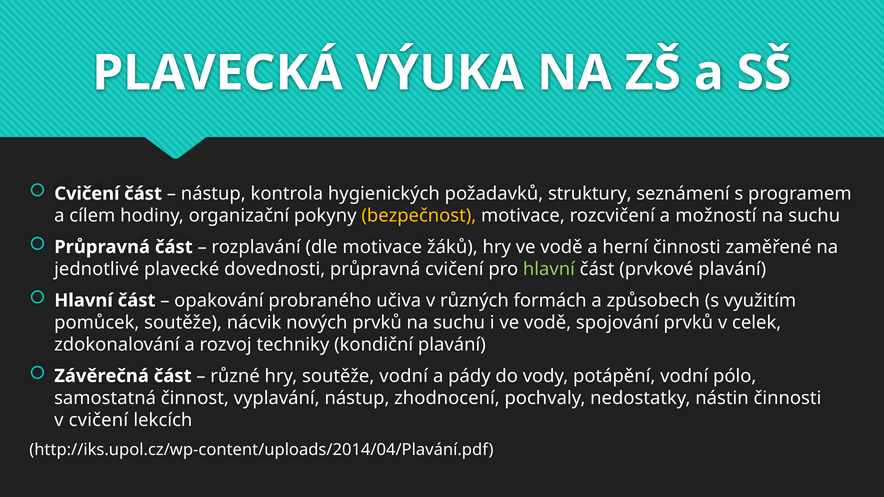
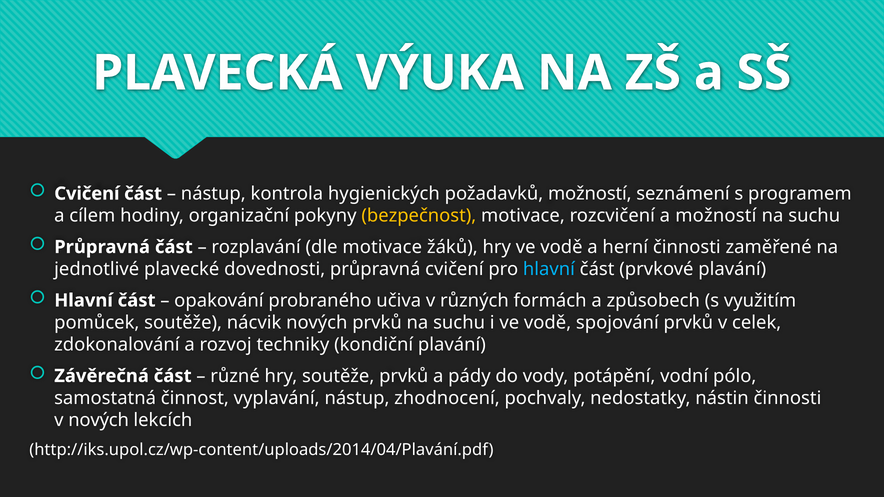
požadavků struktury: struktury -> možností (590, 194)
hlavní colour: light green -> light blue (549, 269)
soutěže vodní: vodní -> prvků (404, 376)
v cvičení: cvičení -> nových (99, 420)
